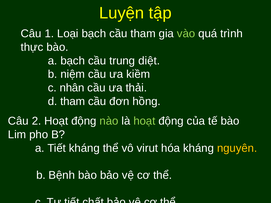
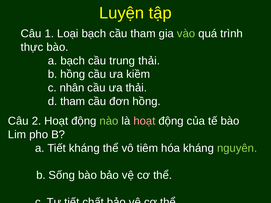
trung diệt: diệt -> thải (149, 61)
b niệm: niệm -> hồng (73, 74)
hoạt colour: light green -> pink (144, 121)
virut: virut -> tiêm (147, 148)
nguyên colour: yellow -> light green (237, 148)
Bệnh: Bệnh -> Sống (62, 175)
